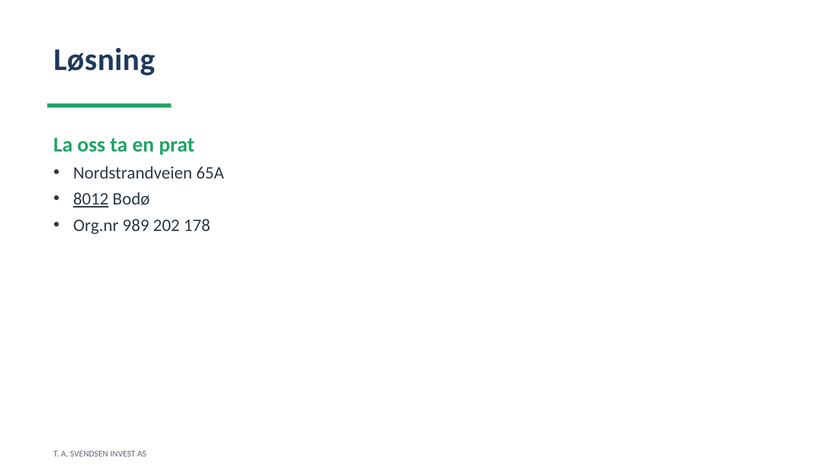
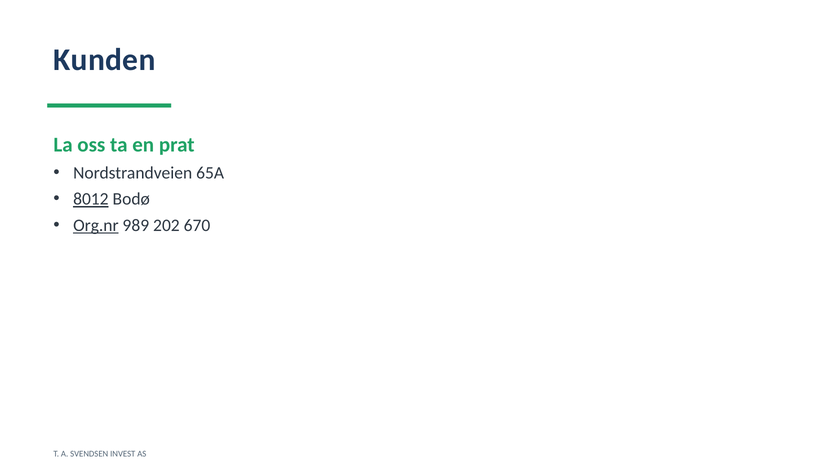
Løsning: Løsning -> Kunden (104, 60)
Org.nr underline: none -> present (96, 225)
178: 178 -> 670 (197, 225)
